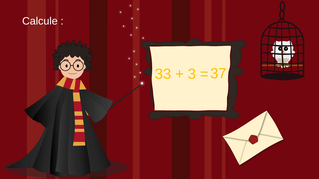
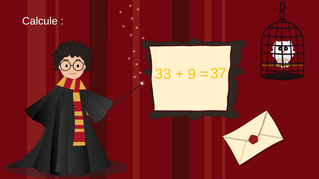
3: 3 -> 9 (192, 74)
